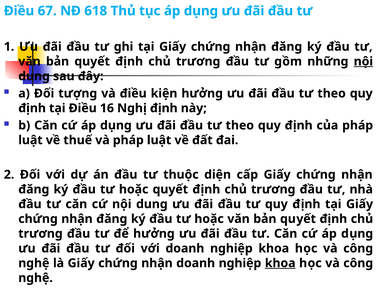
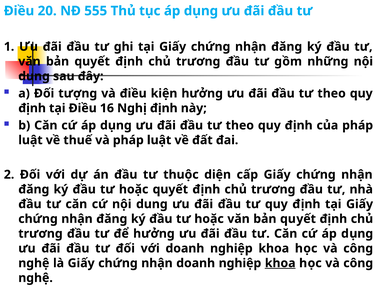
67: 67 -> 20 (47, 11)
618: 618 -> 555 (96, 11)
nội underline: present -> none (363, 61)
